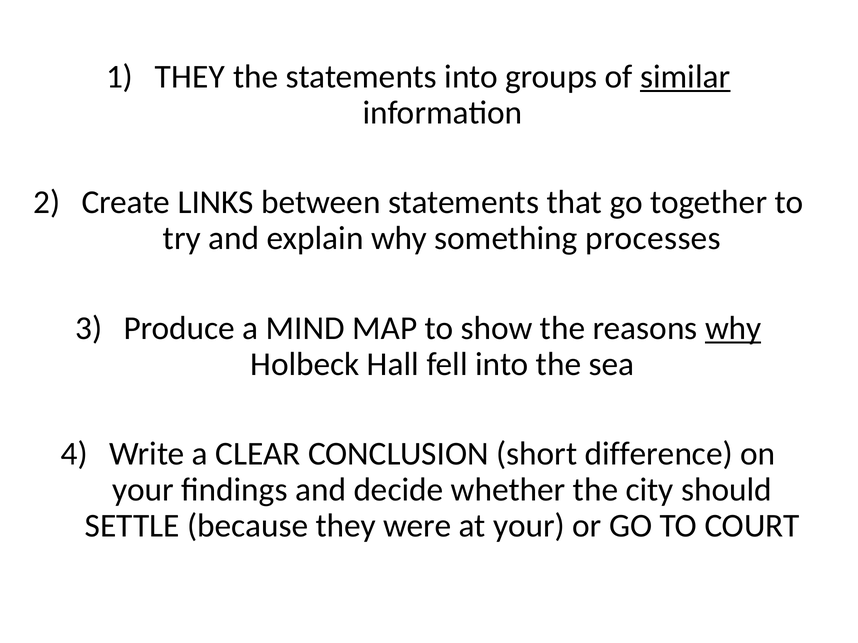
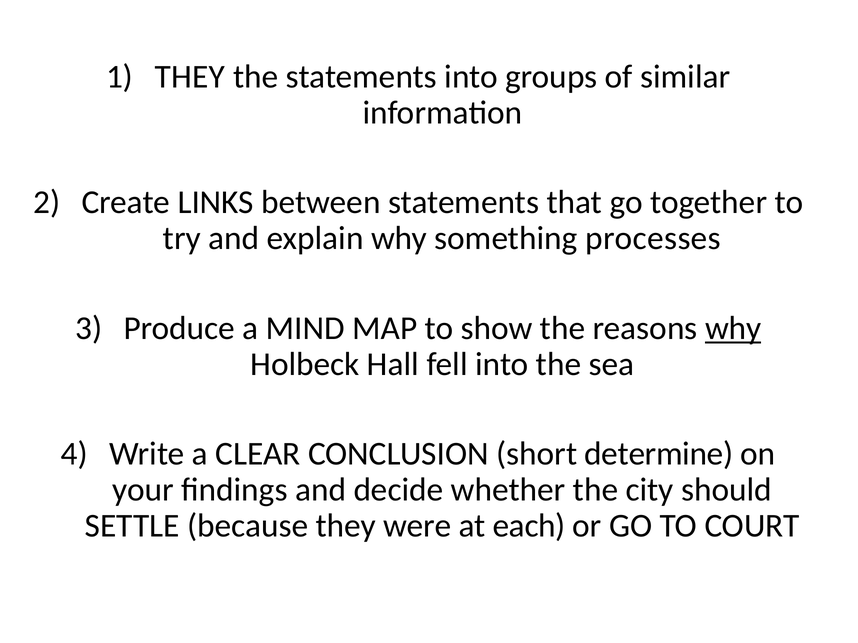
similar underline: present -> none (685, 77)
difference: difference -> determine (659, 454)
at your: your -> each (529, 526)
